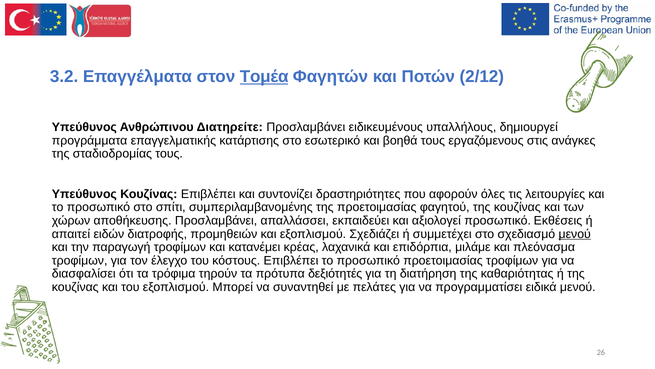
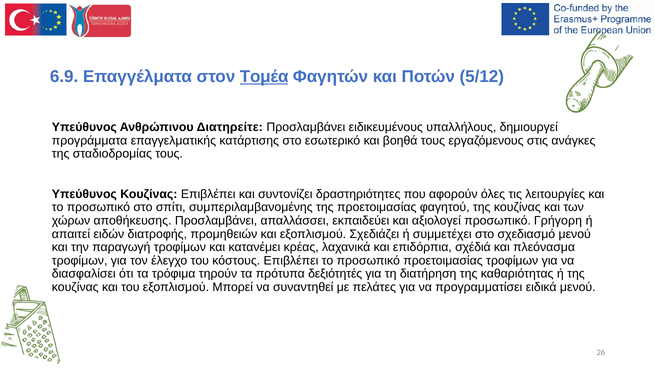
3.2: 3.2 -> 6.9 (64, 77)
2/12: 2/12 -> 5/12 (482, 77)
Εκθέσεις: Εκθέσεις -> Γρήγορη (558, 220)
μενού underline: present -> none (575, 234)
μιλάμε: μιλάμε -> σχέδιά (473, 247)
